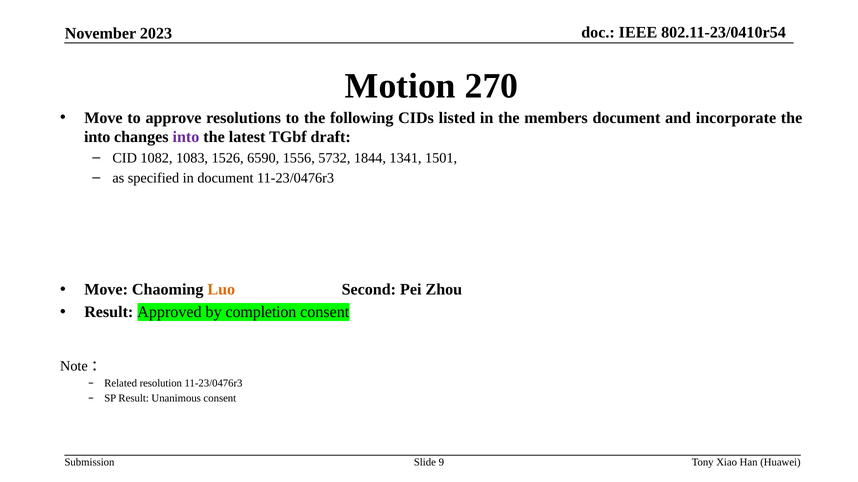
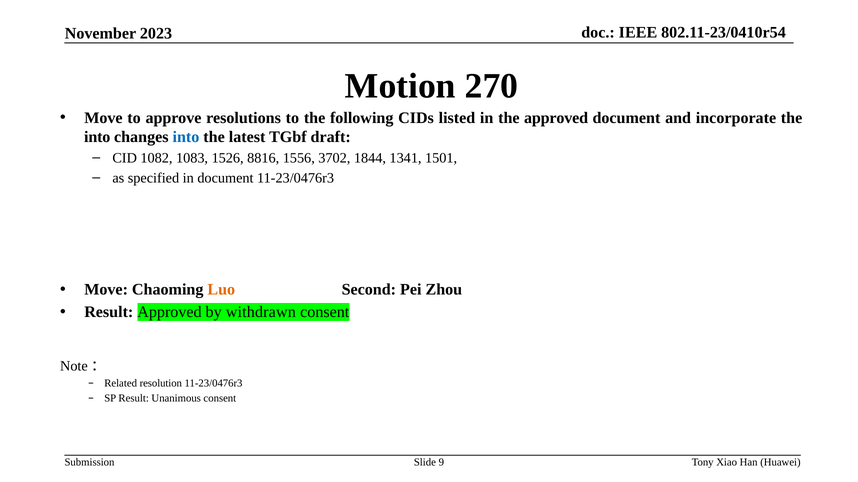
the members: members -> approved (556, 118)
into colour: purple -> blue (186, 137)
6590: 6590 -> 8816 (263, 158)
5732: 5732 -> 3702 (334, 158)
completion: completion -> withdrawn (261, 313)
